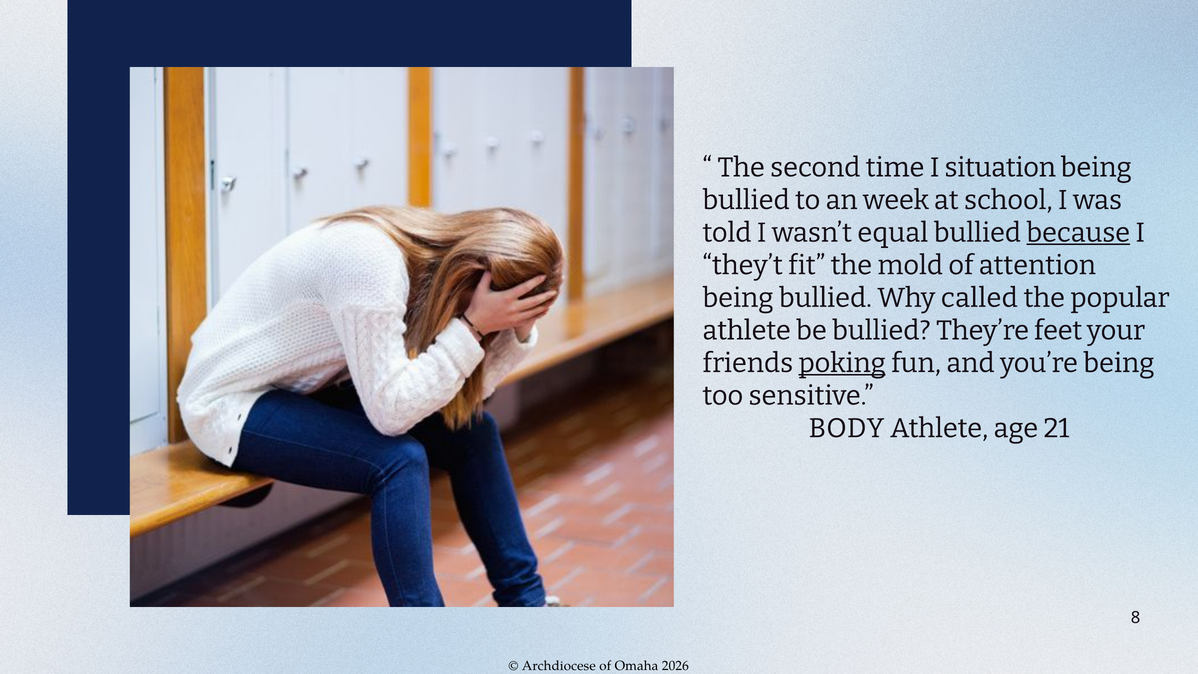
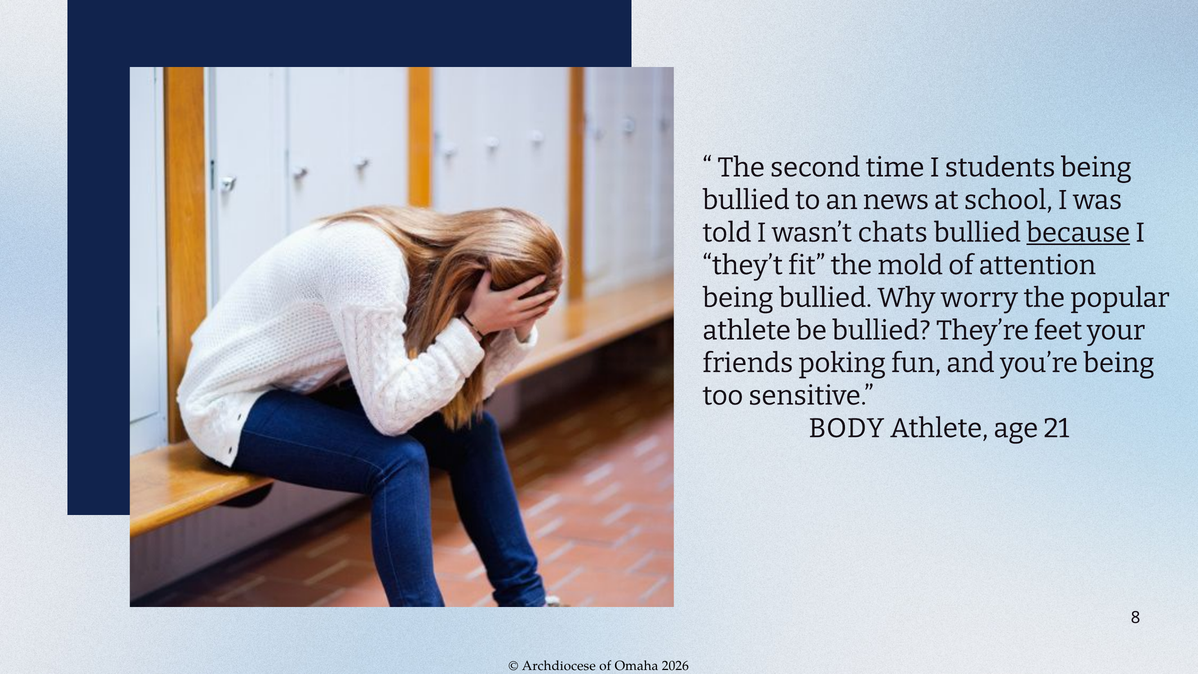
situation: situation -> students (1000, 167)
week: week -> news (896, 200)
equal: equal -> chats (893, 233)
called: called -> worry (979, 298)
poking underline: present -> none (842, 363)
